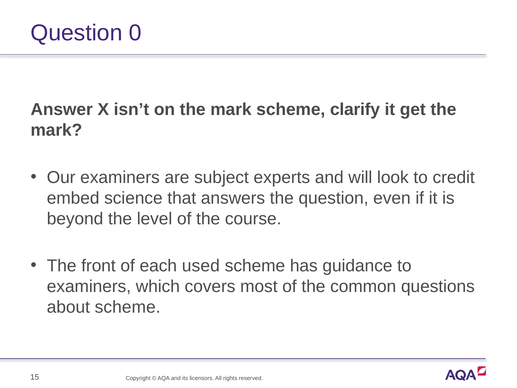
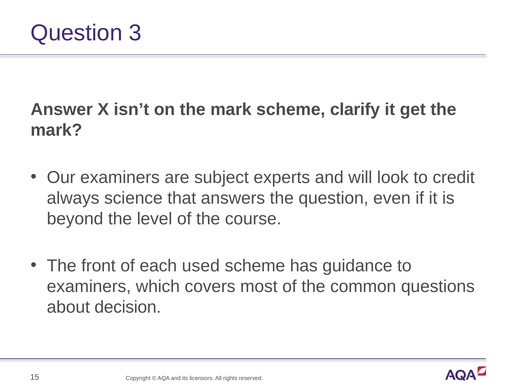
0: 0 -> 3 (135, 33)
embed: embed -> always (73, 198)
about scheme: scheme -> decision (128, 307)
